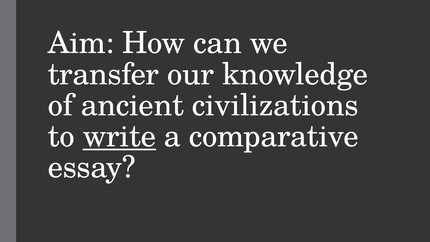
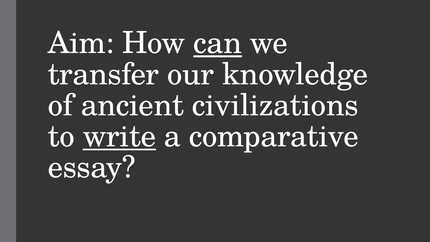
can underline: none -> present (218, 43)
